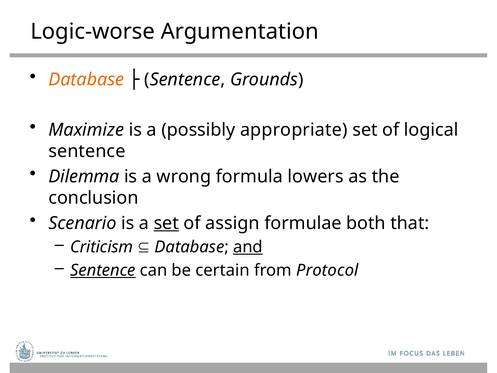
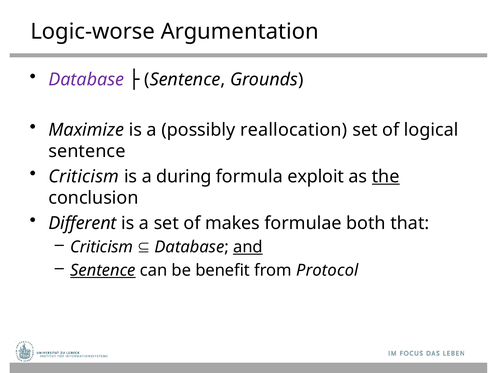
Database colour: orange -> purple (86, 80)
appropriate: appropriate -> reallocation (294, 130)
Dilemma: Dilemma -> Criticism (84, 176)
wrong: wrong -> during (184, 176)
lowers: lowers -> exploit (316, 176)
the underline: none -> present (386, 176)
Scenario: Scenario -> Different (83, 223)
set underline: present -> none (166, 223)
assign: assign -> makes (233, 223)
certain: certain -> benefit (223, 270)
